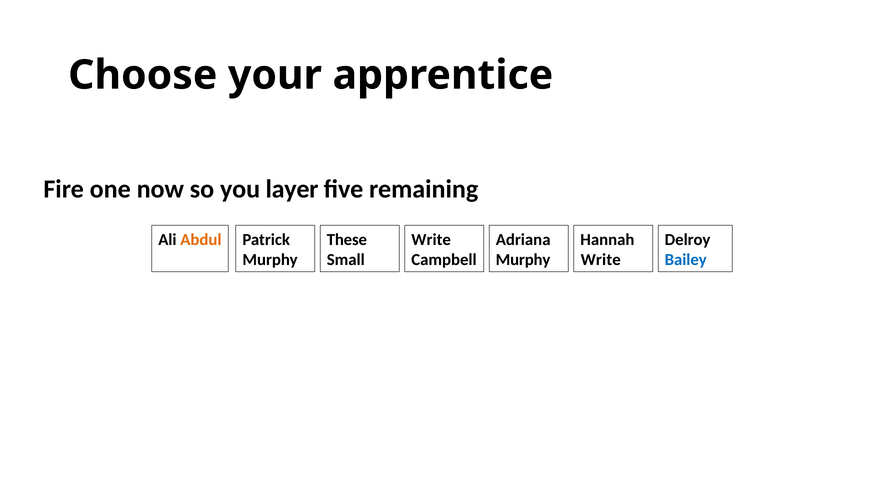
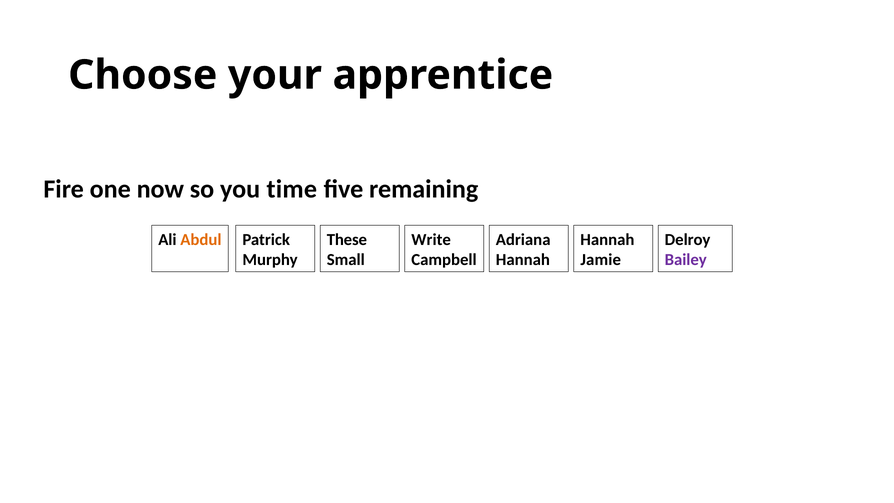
layer: layer -> time (292, 189)
Murphy: Murphy -> Hannah (523, 260)
Write: Write -> Jamie (601, 260)
Bailey colour: blue -> purple (686, 260)
